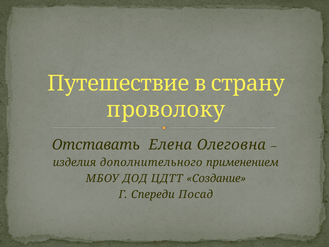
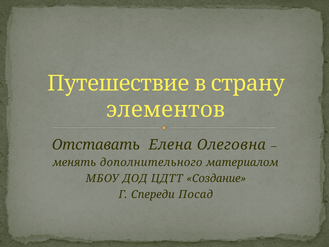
проволоку: проволоку -> элементов (166, 110)
изделия: изделия -> менять (74, 162)
применением: применением -> материалом (242, 162)
